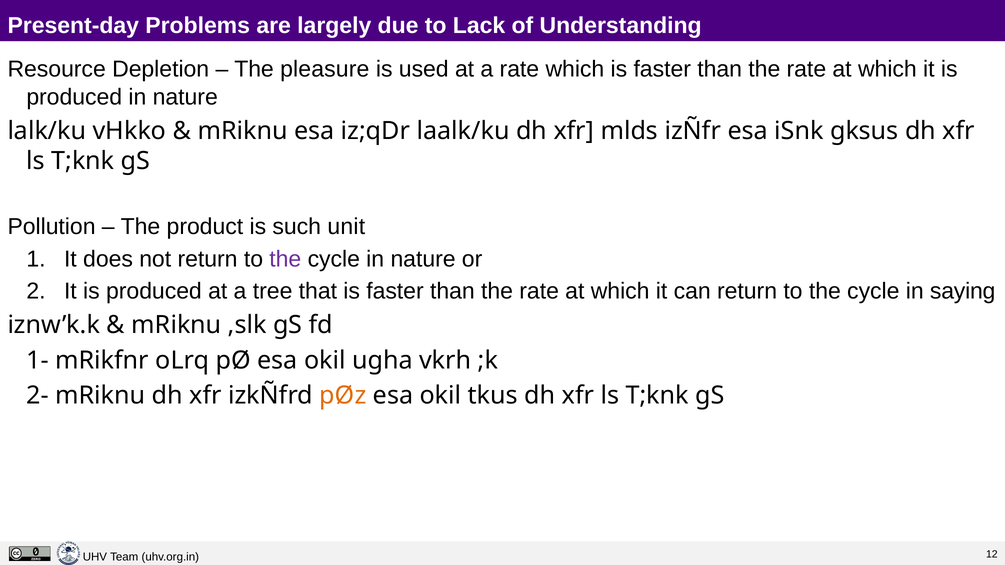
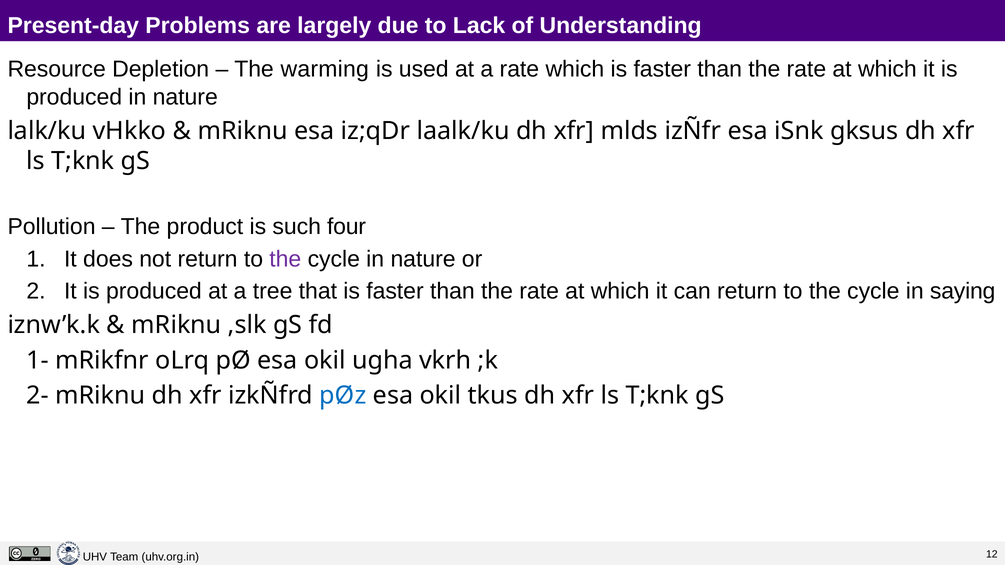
pleasure: pleasure -> warming (325, 69)
unit: unit -> four (347, 227)
pØz colour: orange -> blue (343, 396)
